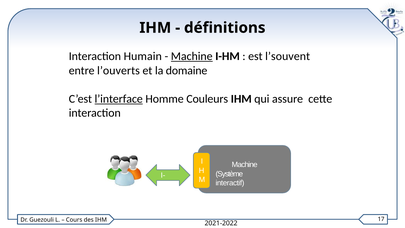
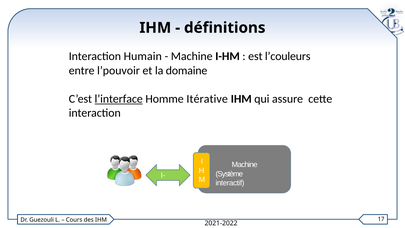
Machine underline: present -> none (192, 56)
l’souvent: l’souvent -> l’couleurs (288, 56)
l’ouverts: l’ouverts -> l’pouvoir (119, 70)
Couleurs: Couleurs -> Itérative (207, 99)
